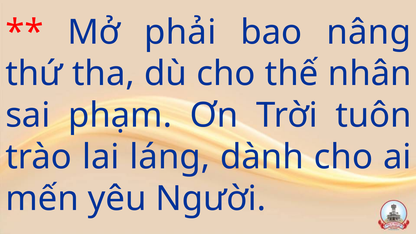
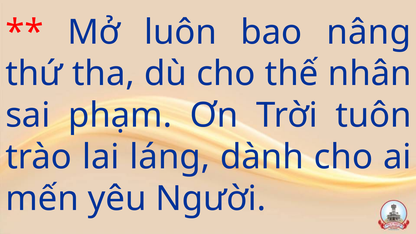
phải: phải -> luôn (180, 32)
